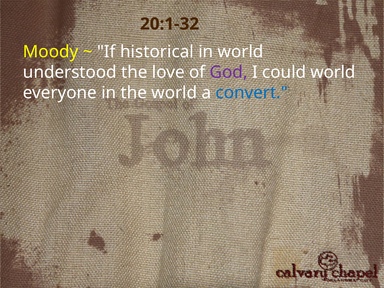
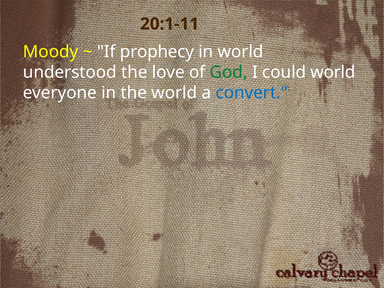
20:1-32: 20:1-32 -> 20:1-11 (170, 24)
historical: historical -> prophecy (157, 52)
God colour: purple -> green (229, 72)
